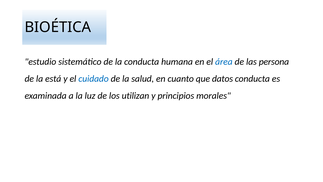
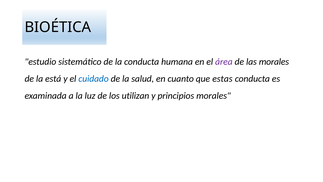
área colour: blue -> purple (224, 62)
las persona: persona -> morales (274, 62)
datos: datos -> estas (222, 79)
